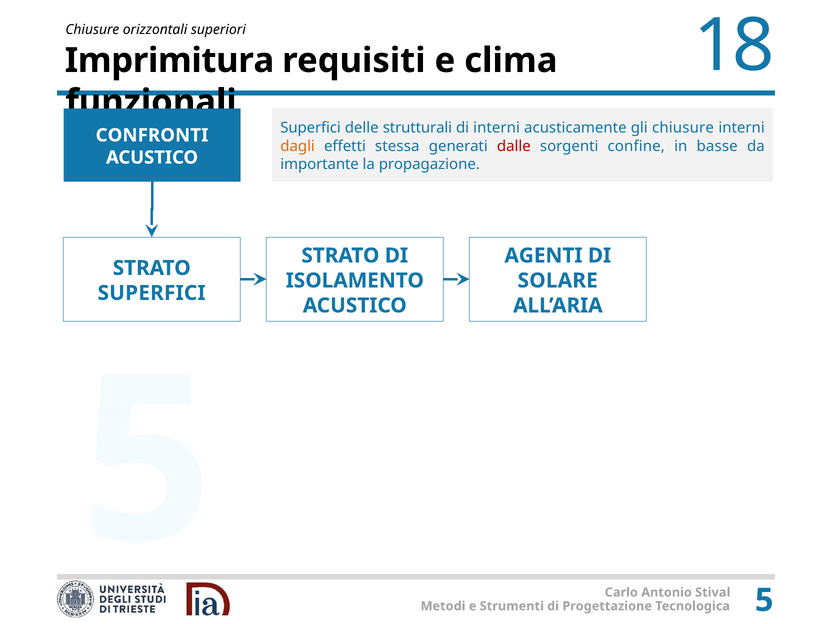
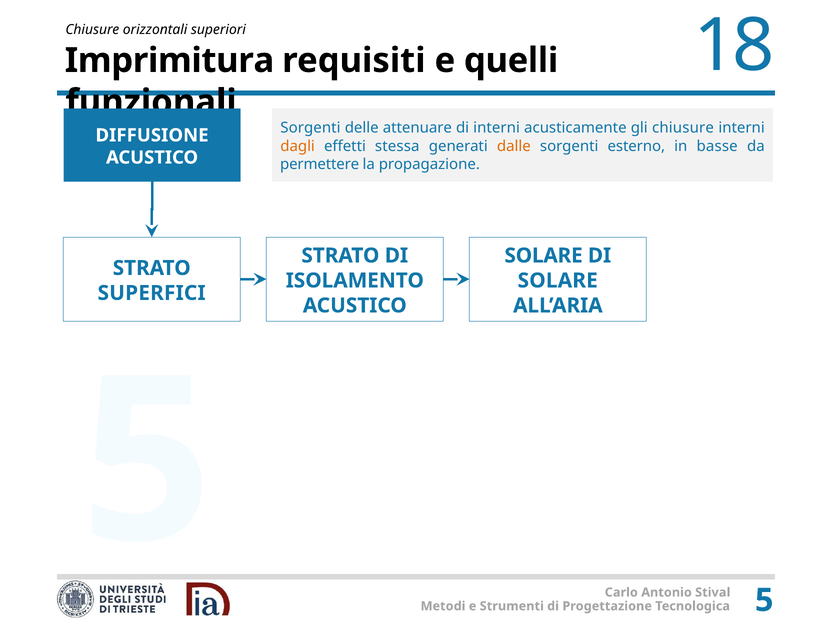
clima: clima -> quelli (511, 61)
Superfici: Superfici -> Sorgenti (310, 128)
strutturali: strutturali -> attenuare (417, 128)
CONFRONTI: CONFRONTI -> DIFFUSIONE (152, 135)
dalle colour: red -> orange (514, 146)
confine: confine -> esterno (636, 146)
importante: importante -> permettere (320, 164)
AGENTI: AGENTI -> SOLARE (544, 256)
